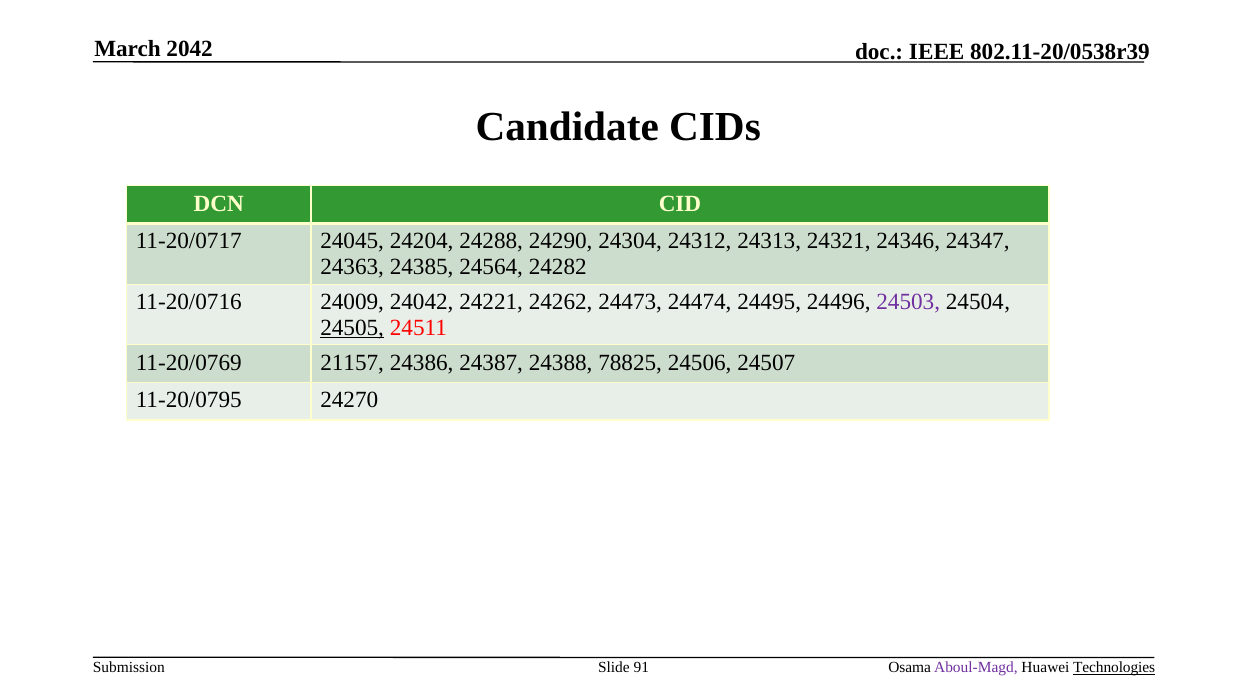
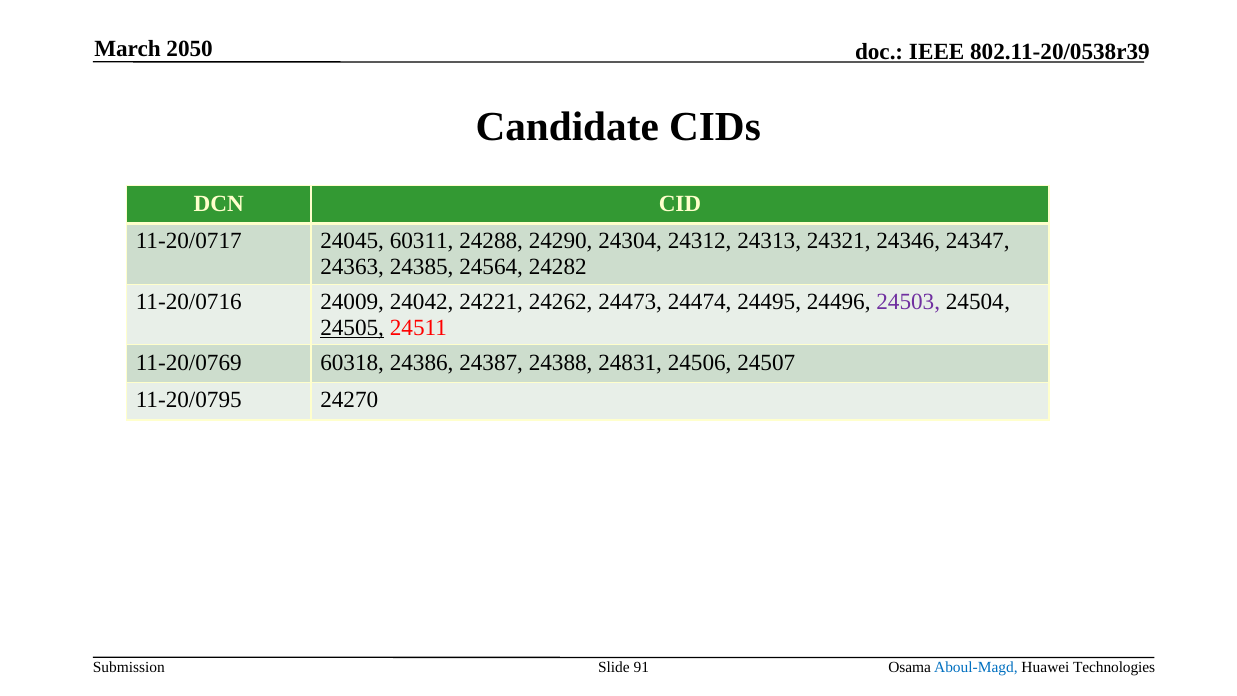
2042: 2042 -> 2050 (190, 49)
24204: 24204 -> 60311 (422, 241)
21157: 21157 -> 60318 (352, 362)
78825: 78825 -> 24831 (630, 362)
Aboul-Magd colour: purple -> blue (976, 667)
Technologies underline: present -> none (1114, 667)
